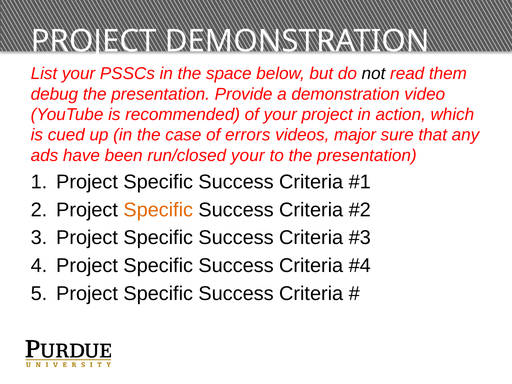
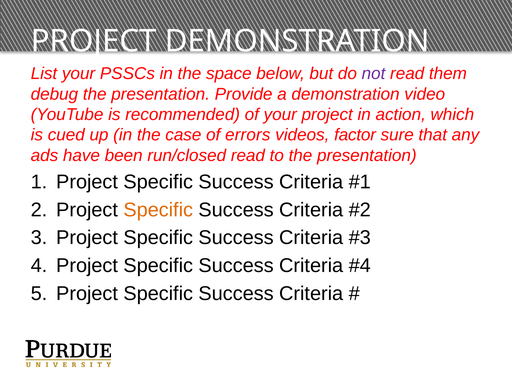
not colour: black -> purple (373, 74)
major: major -> factor (355, 135)
run/closed your: your -> read (248, 156)
